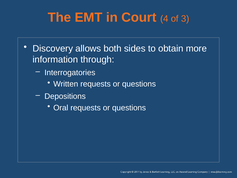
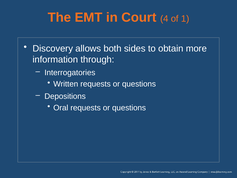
3: 3 -> 1 (185, 19)
